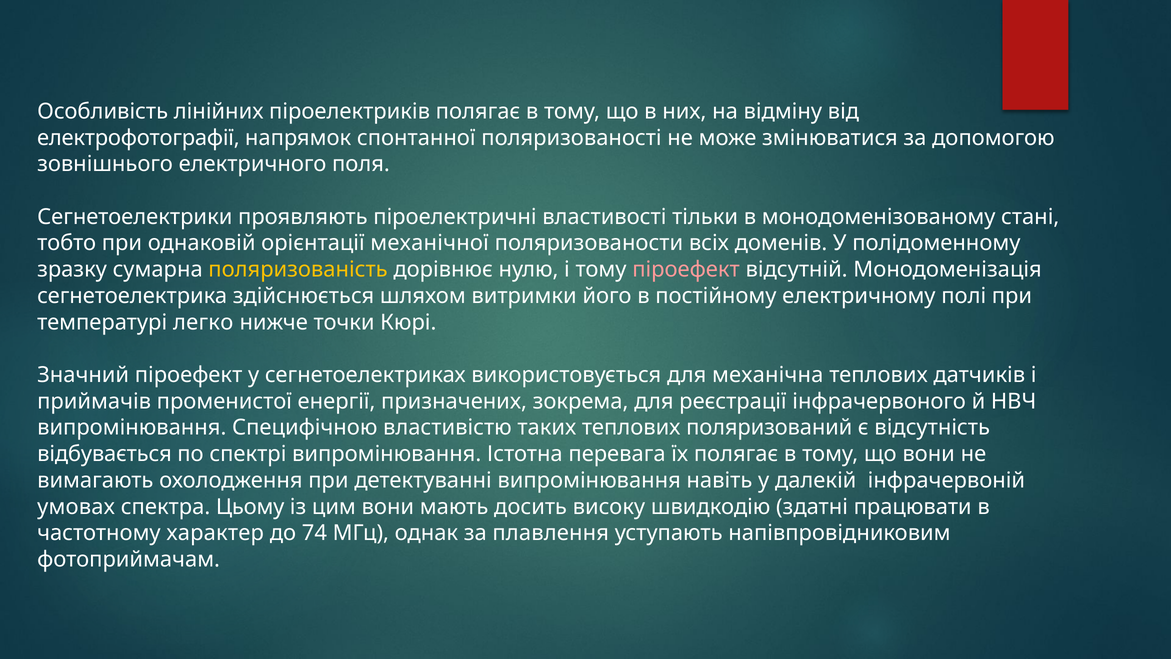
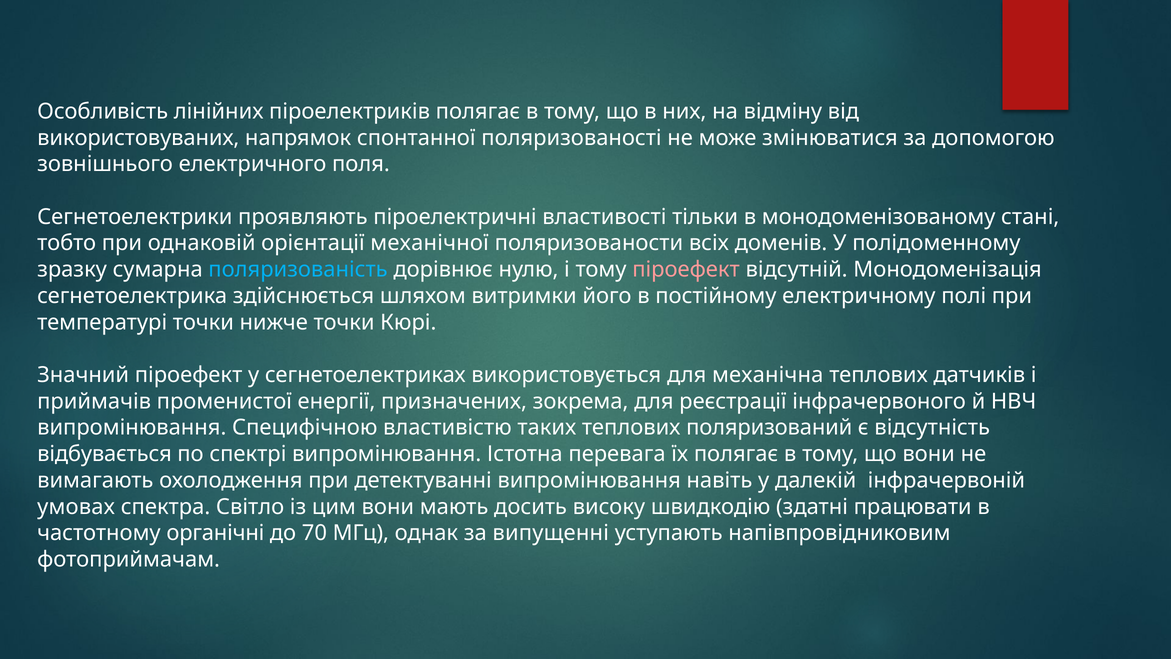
електрофотографії: електрофотографії -> використовуваних (138, 138)
поляризованість colour: yellow -> light blue (298, 269)
температурі легко: легко -> точки (203, 322)
Цьому: Цьому -> Світло (250, 507)
характер: характер -> органічні (215, 533)
74: 74 -> 70 (314, 533)
плавлення: плавлення -> випущенні (551, 533)
